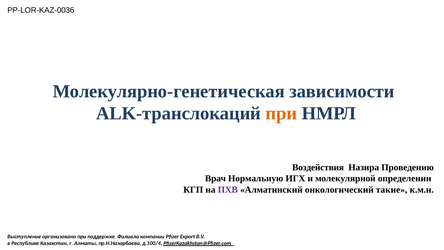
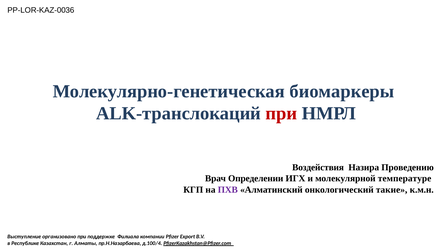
зависимости: зависимости -> биомаркеры (342, 91)
при colour: orange -> red (281, 113)
Нормальную: Нормальную -> Определении (256, 178)
определении: определении -> температуре (405, 178)
